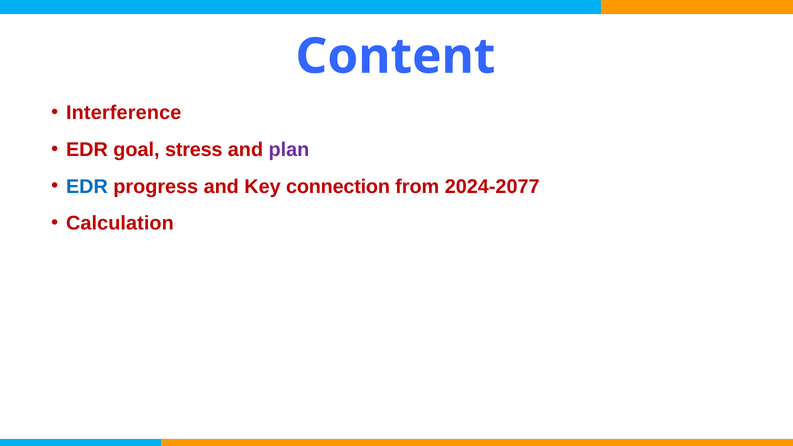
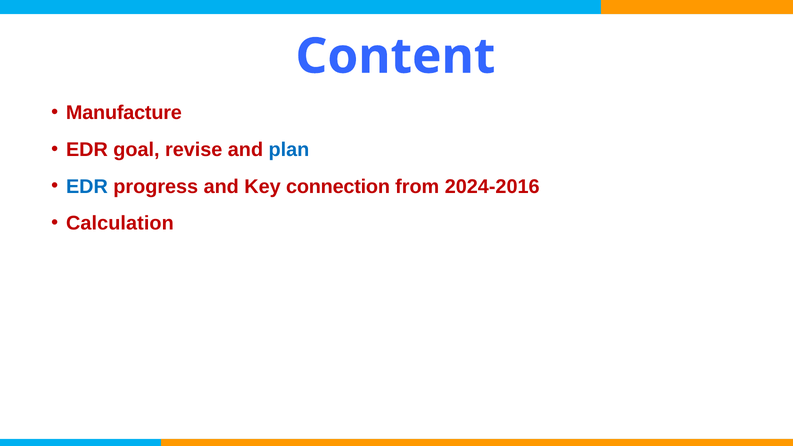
Interference: Interference -> Manufacture (124, 113)
stress: stress -> revise (194, 150)
plan colour: purple -> blue (289, 150)
2024-2077: 2024-2077 -> 2024-2016 (492, 187)
